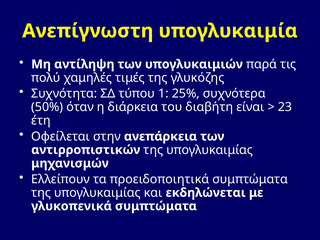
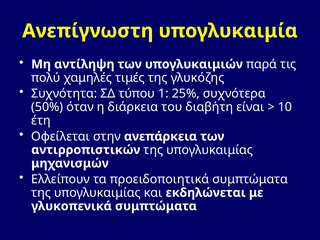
23: 23 -> 10 (285, 107)
